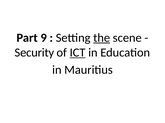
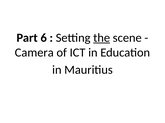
9: 9 -> 6 (44, 38)
Security: Security -> Camera (34, 53)
ICT underline: present -> none (78, 53)
